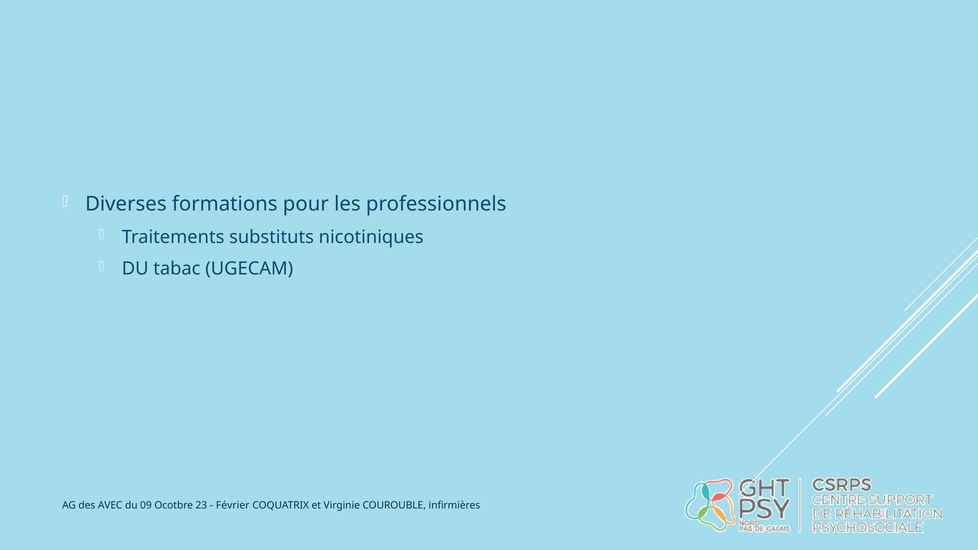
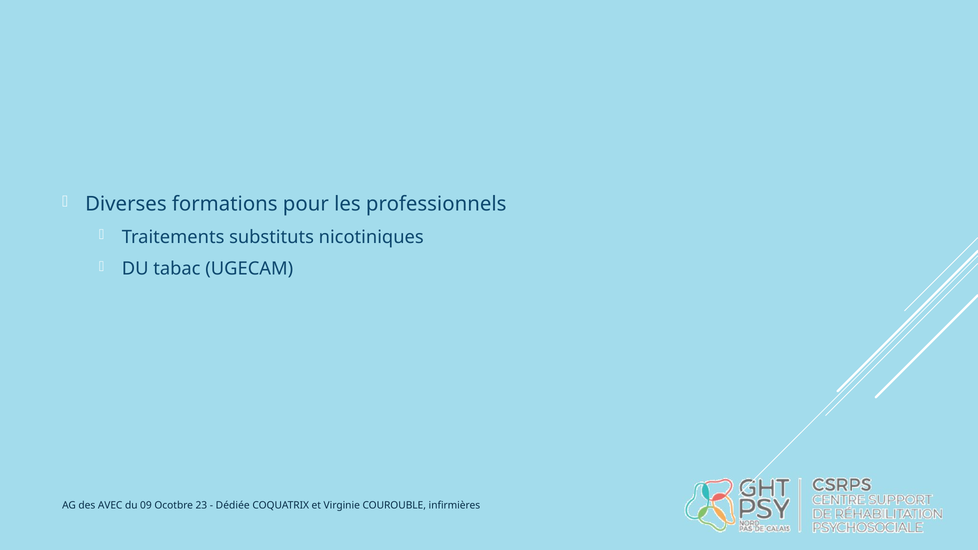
Février: Février -> Dédiée (233, 506)
